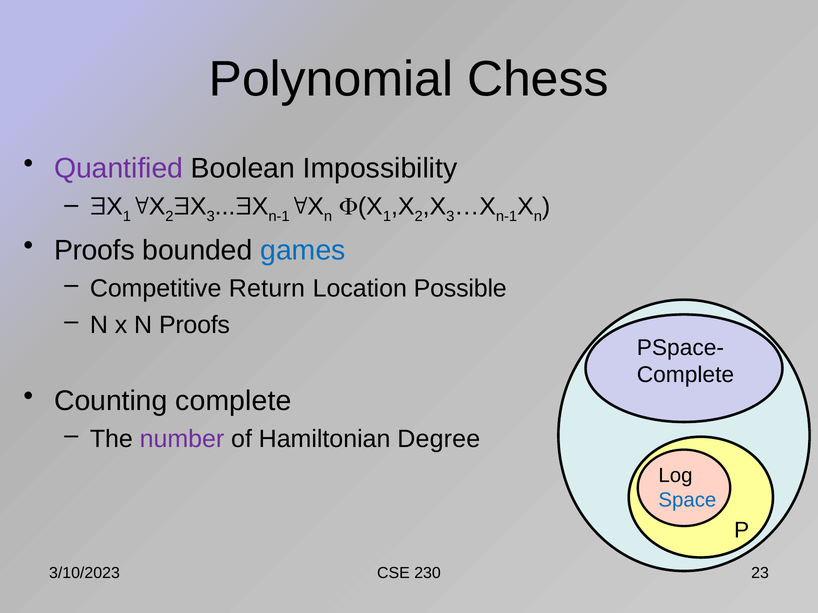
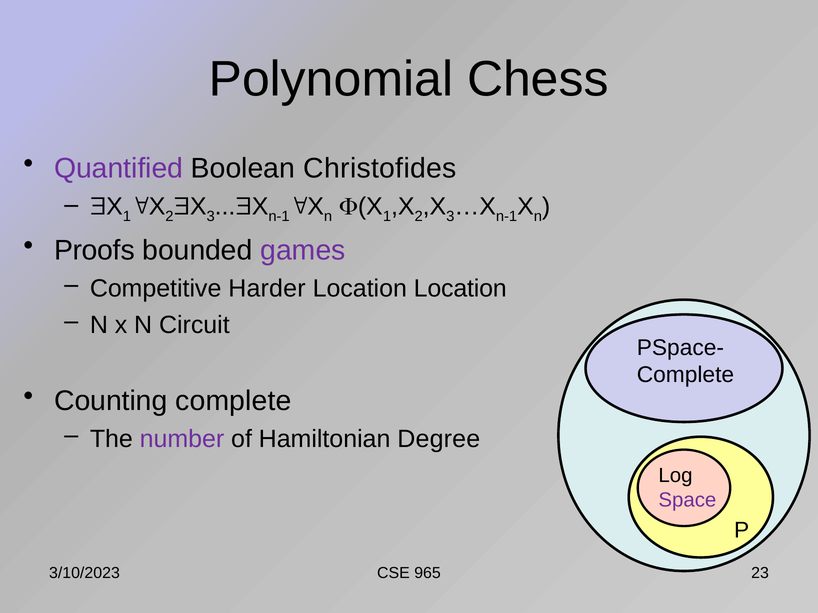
Impossibility: Impossibility -> Christofides (380, 169)
games colour: blue -> purple (303, 251)
Return: Return -> Harder (267, 289)
Location Possible: Possible -> Location (460, 289)
N Proofs: Proofs -> Circuit (194, 325)
Space colour: blue -> purple (687, 501)
230: 230 -> 965 (428, 573)
